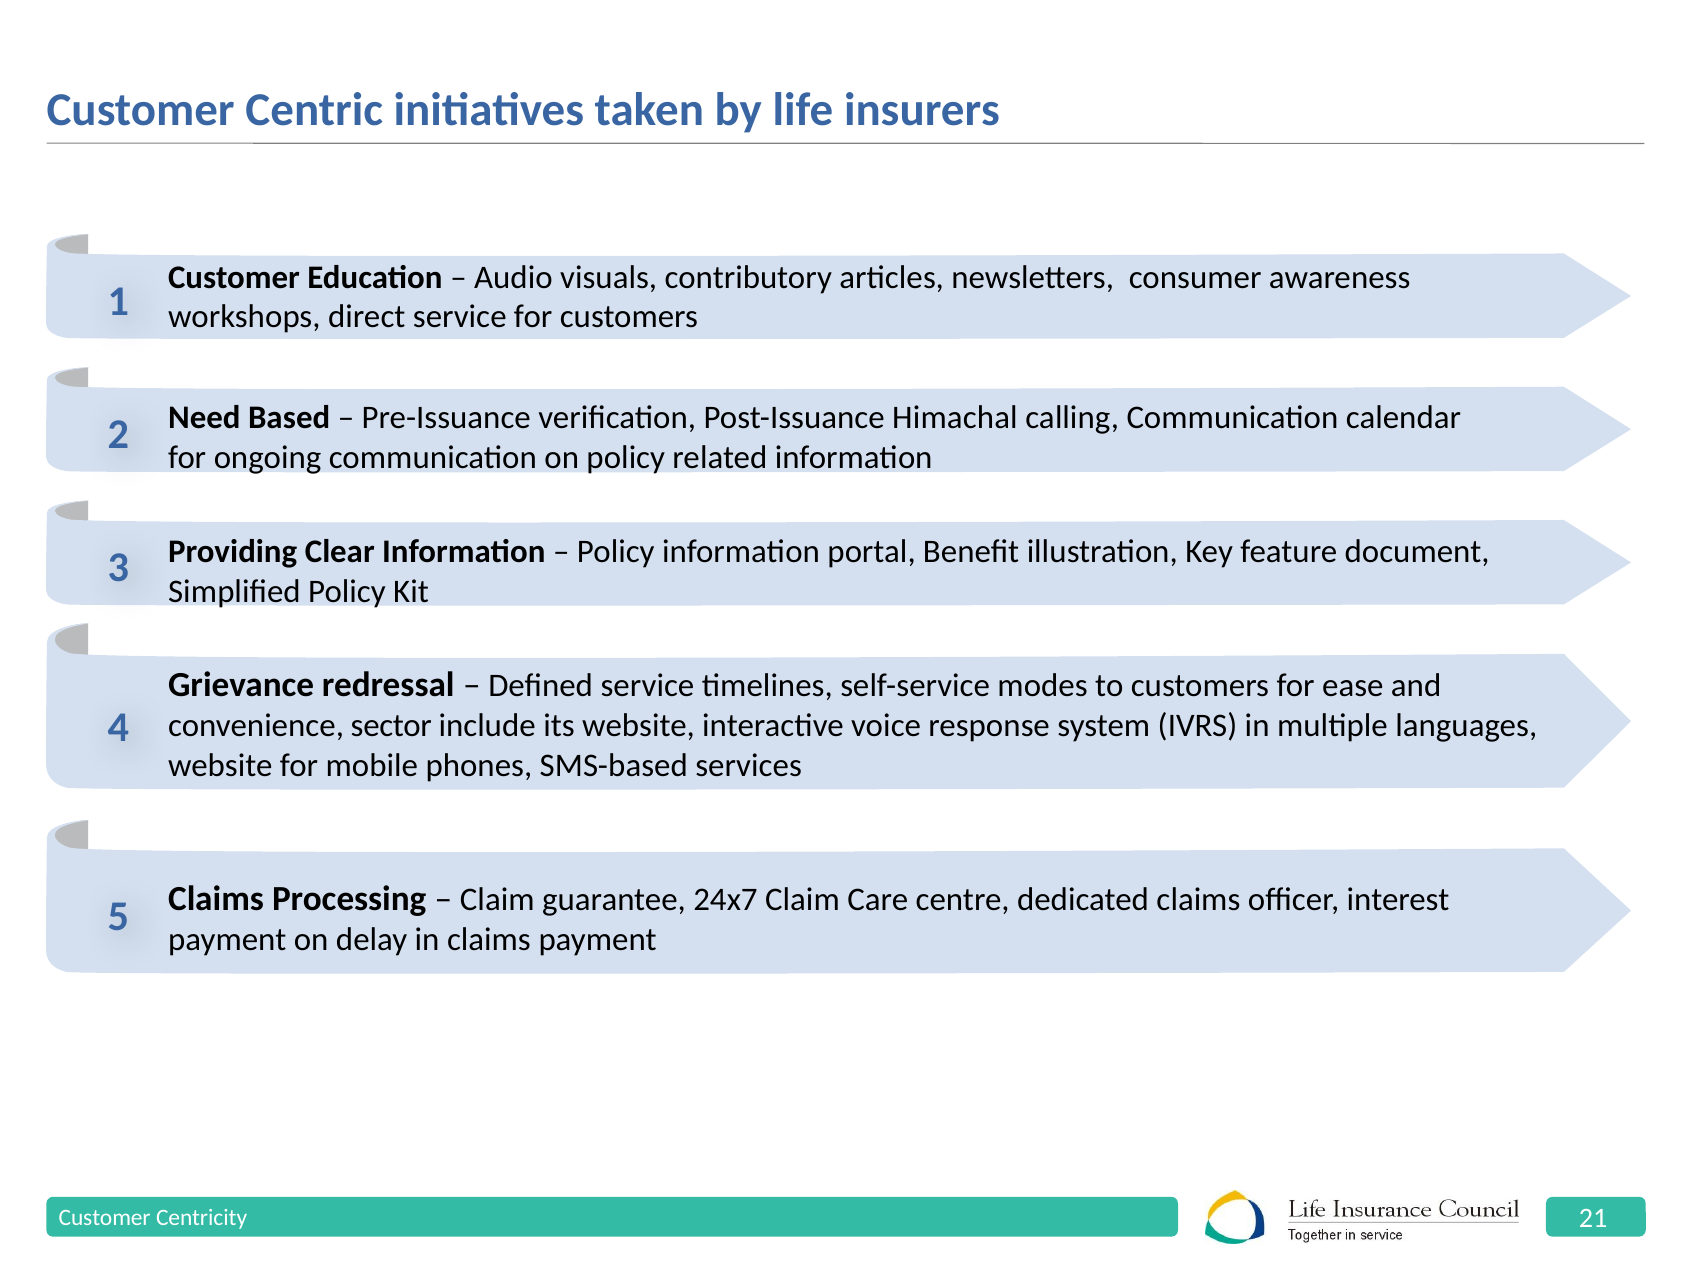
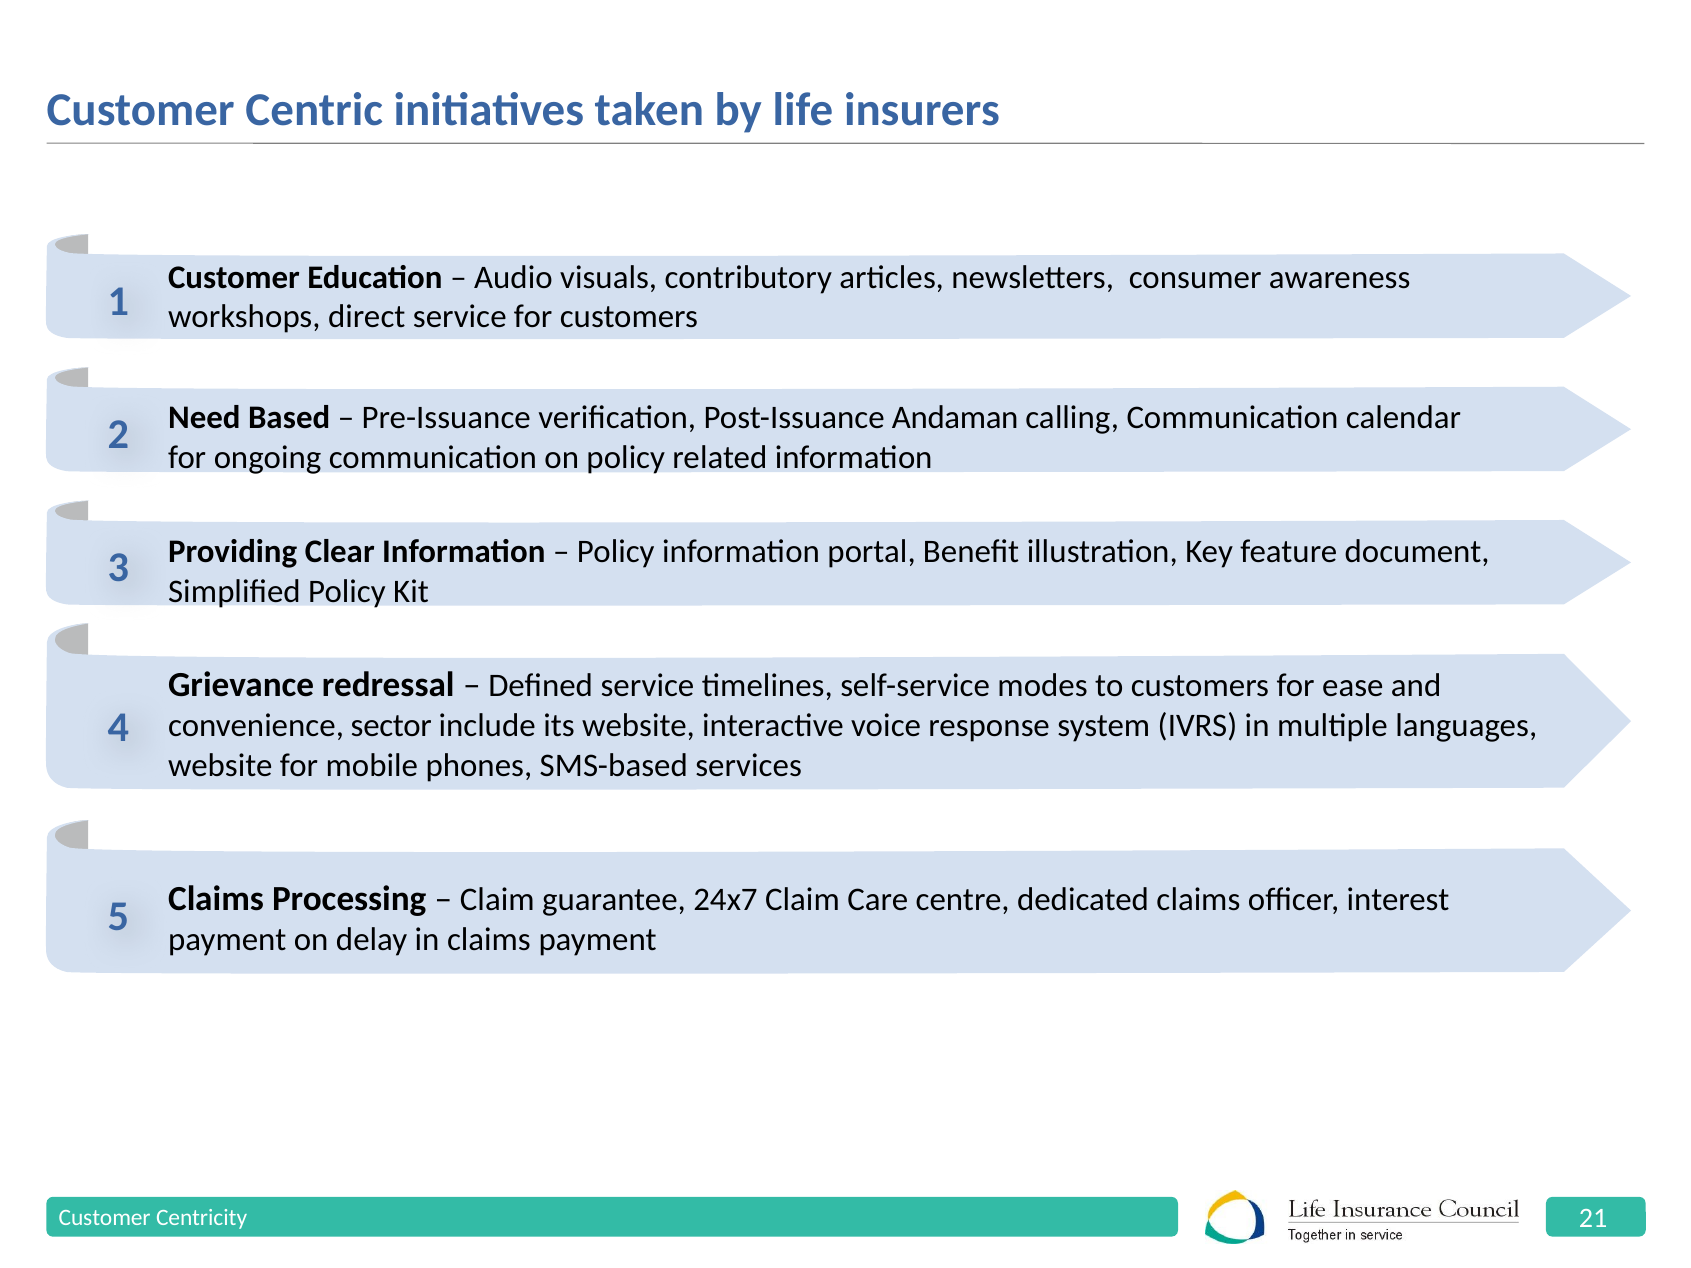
Himachal: Himachal -> Andaman (955, 418)
